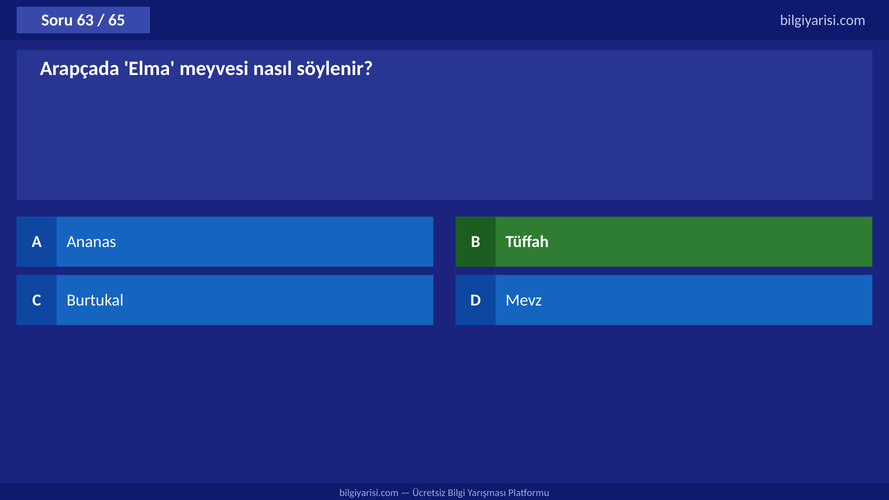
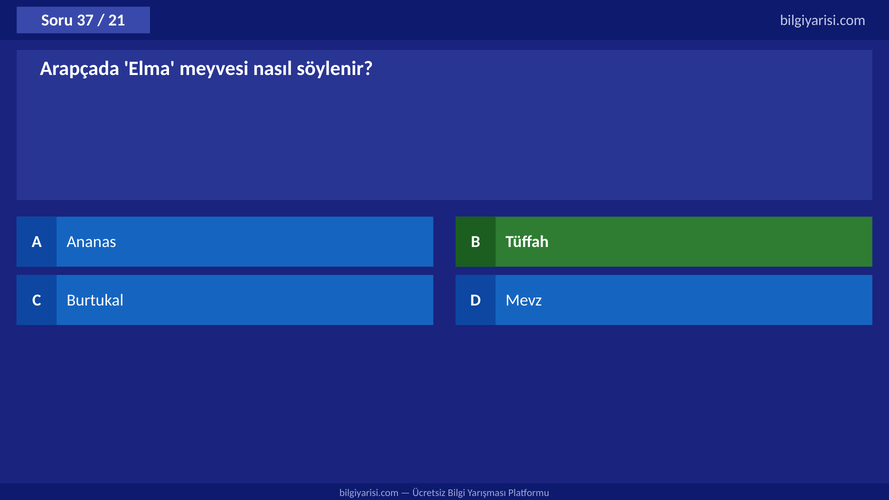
63: 63 -> 37 (85, 20)
65: 65 -> 21 (117, 20)
